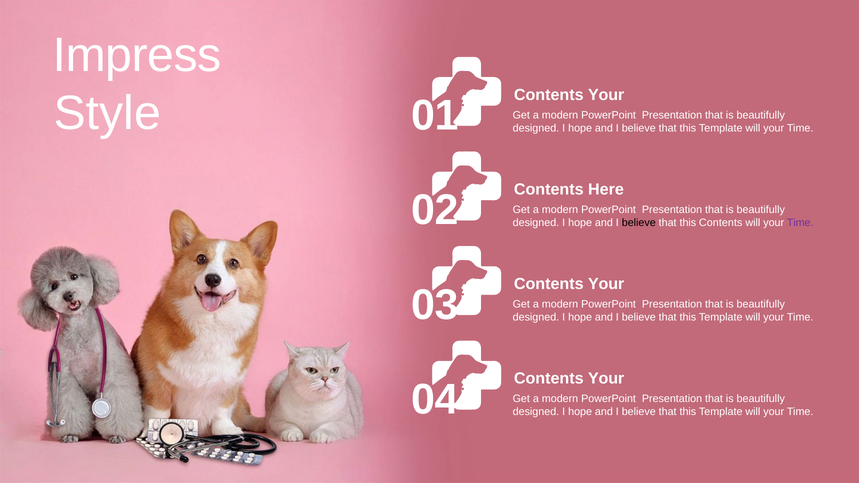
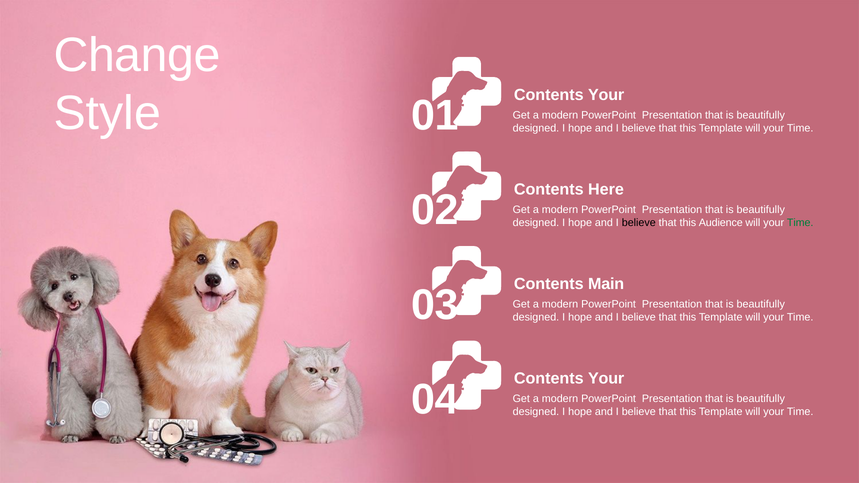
Impress: Impress -> Change (137, 55)
this Contents: Contents -> Audience (721, 223)
Time colour: purple -> green (800, 223)
Your: Your -> Main (606, 284)
